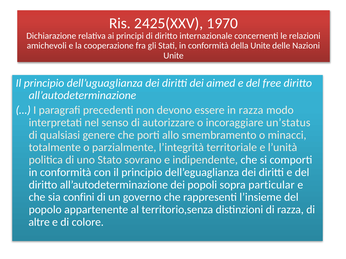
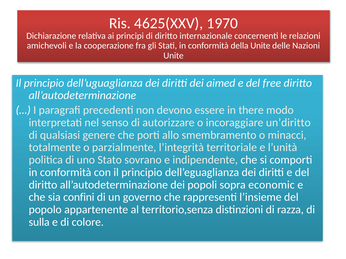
2425(XXV: 2425(XXV -> 4625(XXV (169, 23)
in razza: razza -> there (251, 110)
un’status: un’status -> un’diritto (288, 123)
particular: particular -> economic (271, 185)
altre: altre -> sulla (39, 222)
